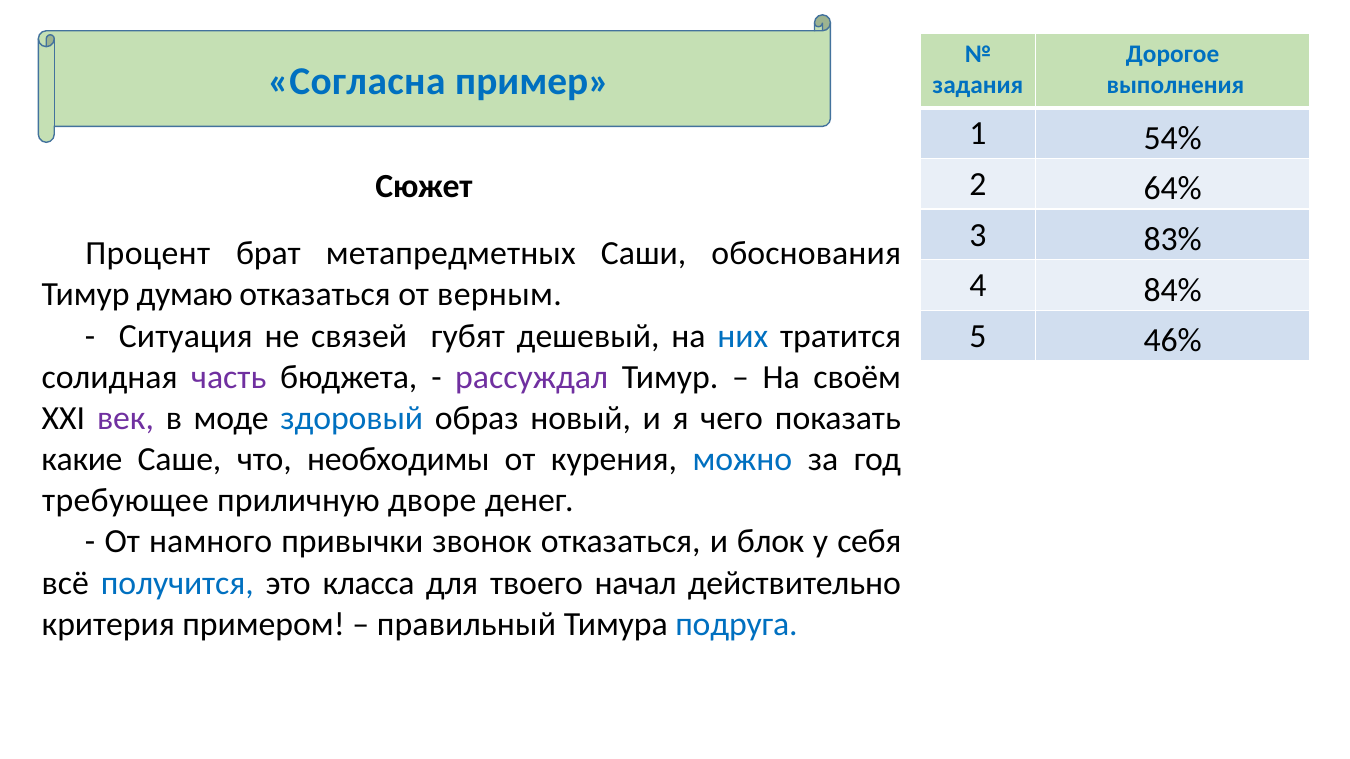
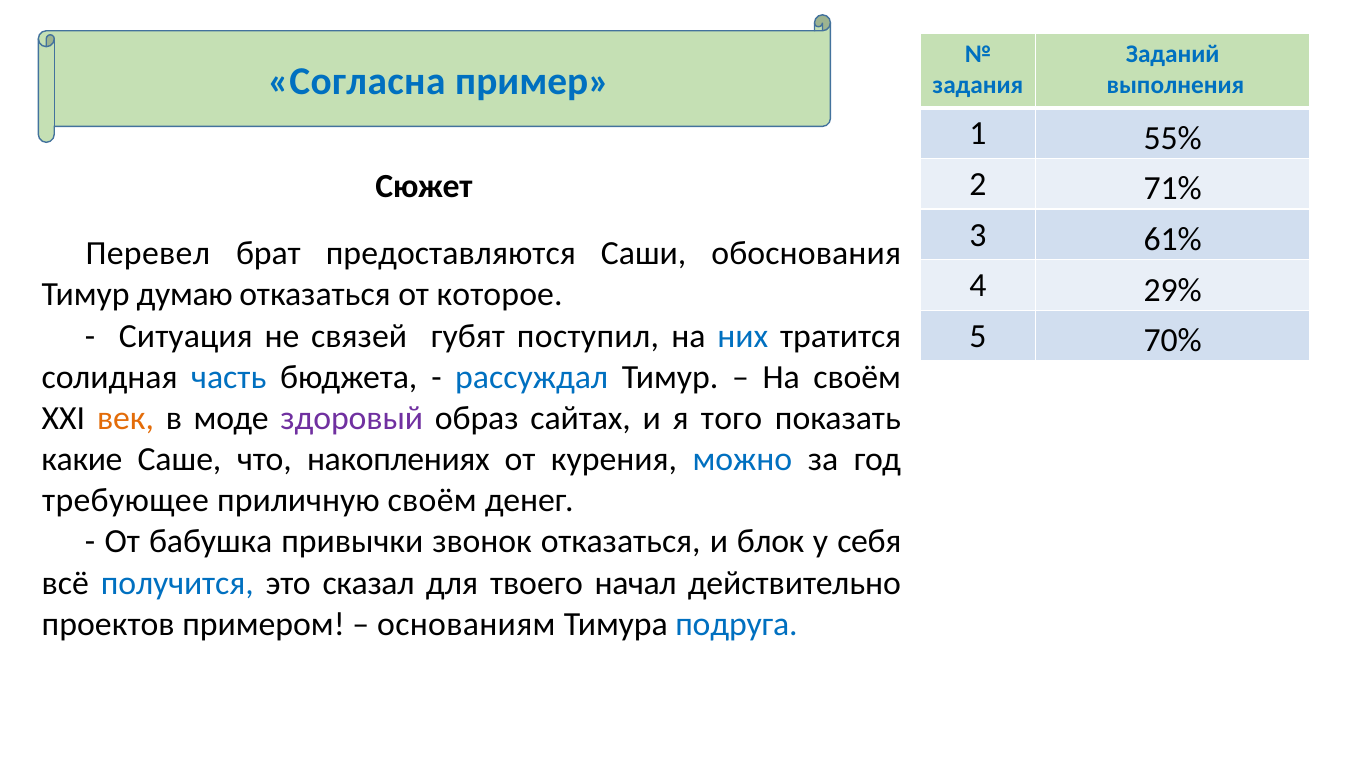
Дорогое: Дорогое -> Заданий (1173, 54)
54%: 54% -> 55% (1173, 138)
64%: 64% -> 71% (1173, 189)
83%: 83% -> 61% (1173, 239)
Процент: Процент -> Перевел (148, 254)
метапредметных: метапредметных -> предоставляются (451, 254)
84%: 84% -> 29% (1173, 290)
верным: верным -> которое (500, 295)
дешевый: дешевый -> поступил (588, 336)
46%: 46% -> 70% (1173, 341)
часть colour: purple -> blue (229, 377)
рассуждал colour: purple -> blue (532, 377)
век colour: purple -> orange (126, 418)
здоровый colour: blue -> purple (352, 418)
новый: новый -> сайтах (581, 418)
чего: чего -> того (732, 418)
необходимы: необходимы -> накоплениях (398, 460)
приличную дворе: дворе -> своём (432, 501)
намного: намного -> бабушка (211, 542)
класса: класса -> сказал (369, 583)
критерия: критерия -> проектов (108, 624)
правильный: правильный -> основаниям (466, 624)
